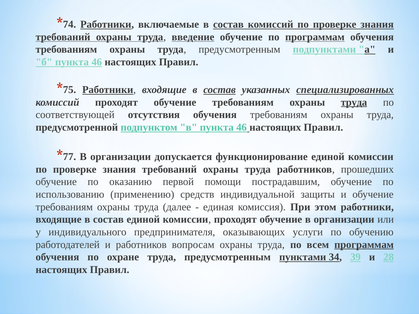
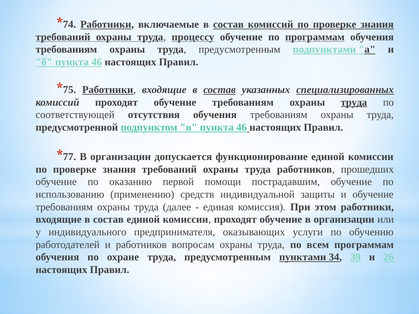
введение: введение -> процессу (193, 37)
программам underline: present -> none (364, 245)
28: 28 -> 26 (389, 257)
